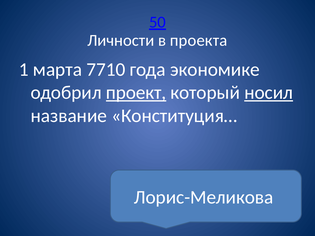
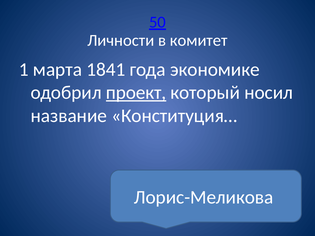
проекта: проекта -> комитет (199, 40)
7710: 7710 -> 1841 (106, 70)
носил underline: present -> none (269, 93)
